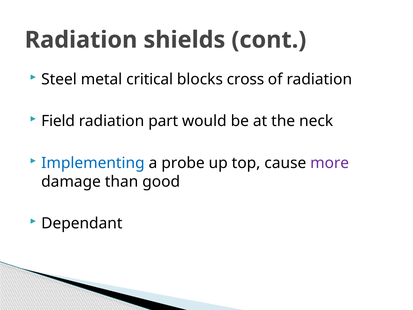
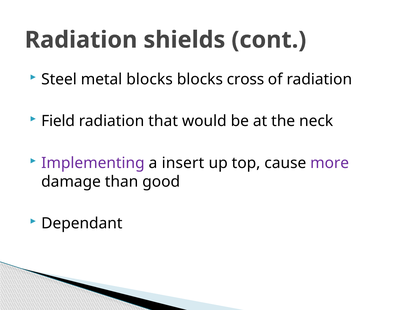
metal critical: critical -> blocks (150, 79)
part: part -> that (163, 121)
Implementing colour: blue -> purple (93, 163)
probe: probe -> insert (183, 163)
